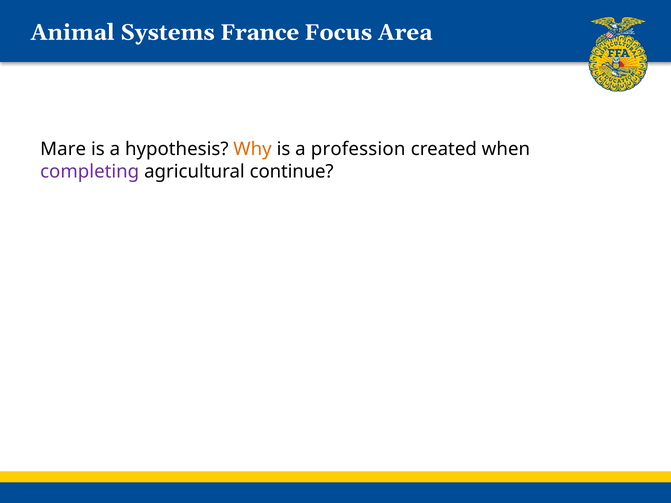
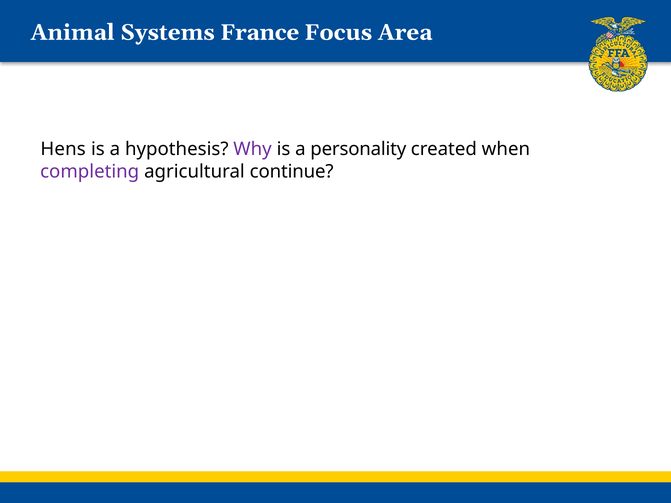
Mare: Mare -> Hens (63, 149)
Why colour: orange -> purple (253, 149)
profession: profession -> personality (358, 149)
